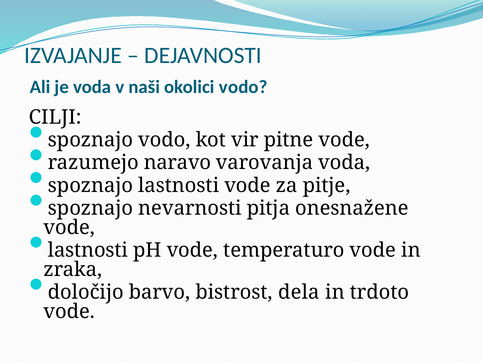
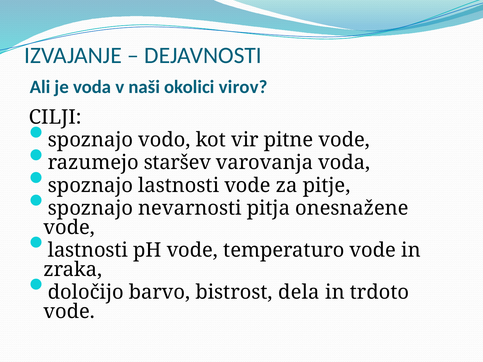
okolici vodo: vodo -> virov (243, 87)
naravo: naravo -> staršev (177, 163)
